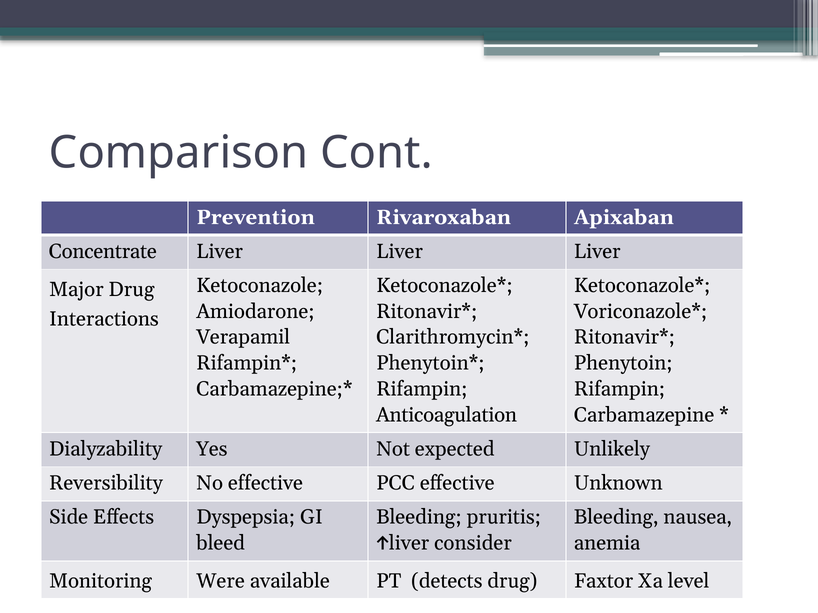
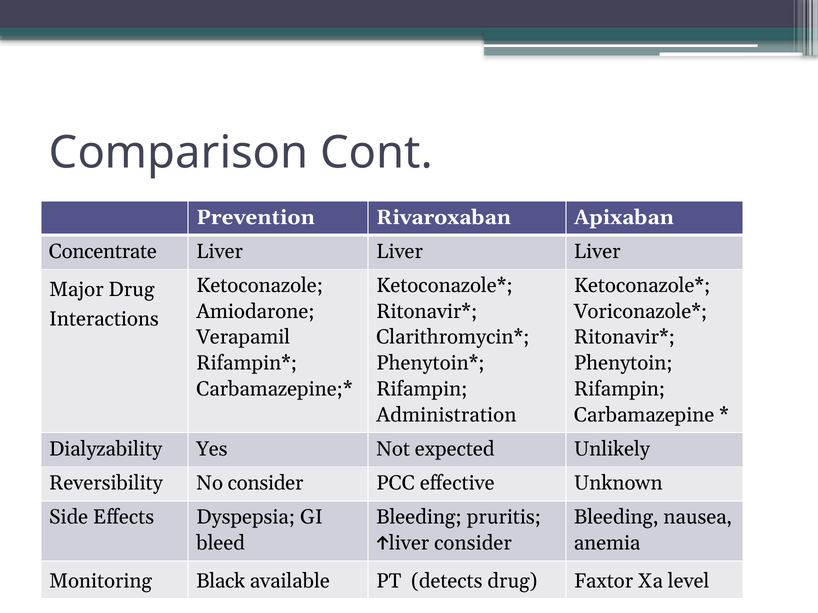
Anticoagulation: Anticoagulation -> Administration (446, 415)
No effective: effective -> consider (266, 483)
Were: Were -> Black (221, 581)
